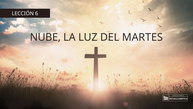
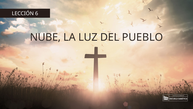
MARTES: MARTES -> PUEBLO (142, 37)
